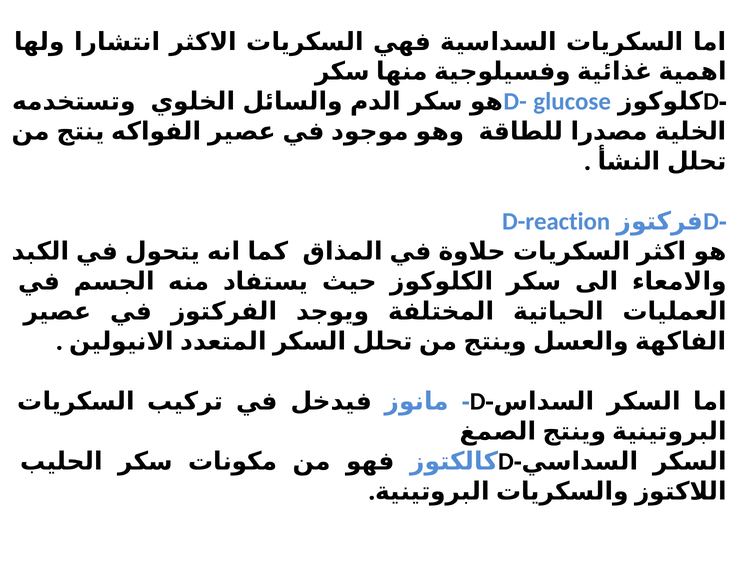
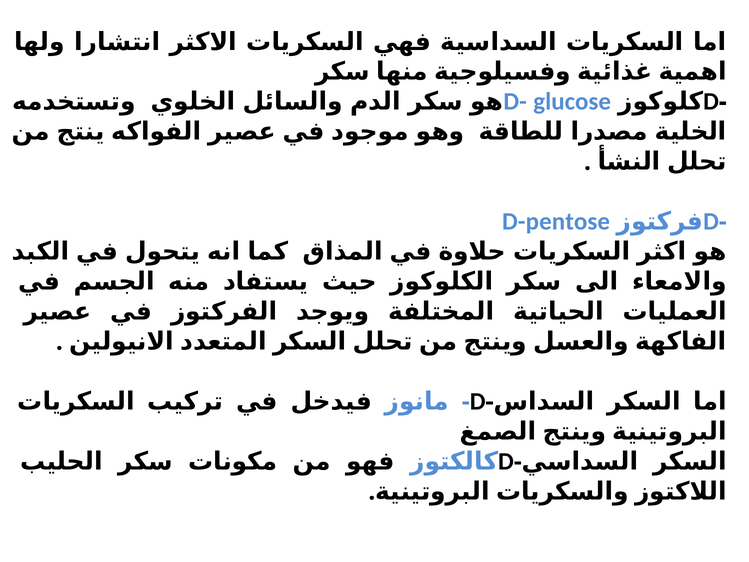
D-reaction: D-reaction -> D-pentose (556, 222)
